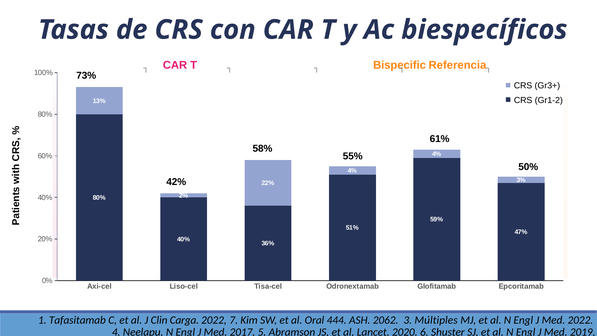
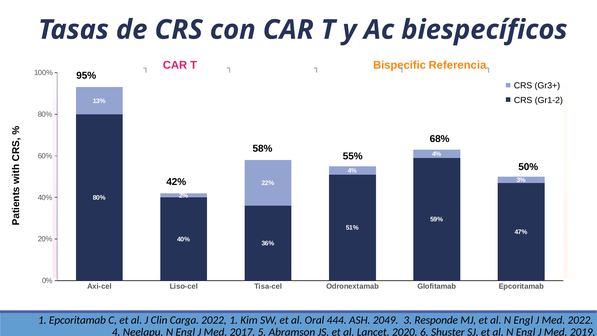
73%: 73% -> 95% (86, 75)
61%: 61% -> 68% (440, 139)
1 Tafasitamab: Tafasitamab -> Epcoritamab (77, 320)
2022 7: 7 -> 1 (234, 320)
2062: 2062 -> 2049 (386, 320)
Múltiples: Múltiples -> Responde (436, 320)
